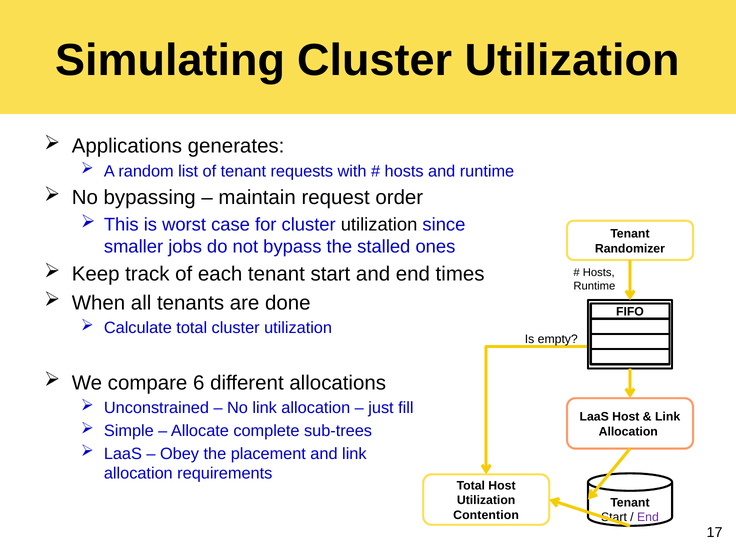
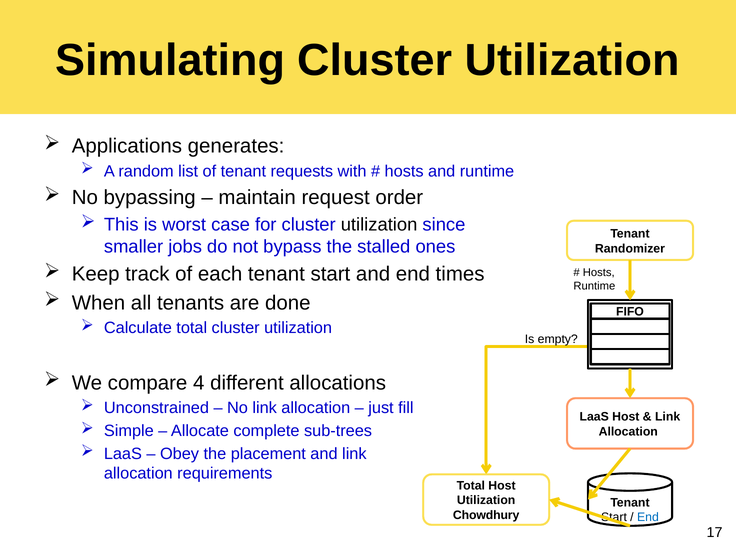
6: 6 -> 4 (199, 383)
Contention: Contention -> Chowdhury (486, 515)
End colour: purple -> blue (648, 517)
